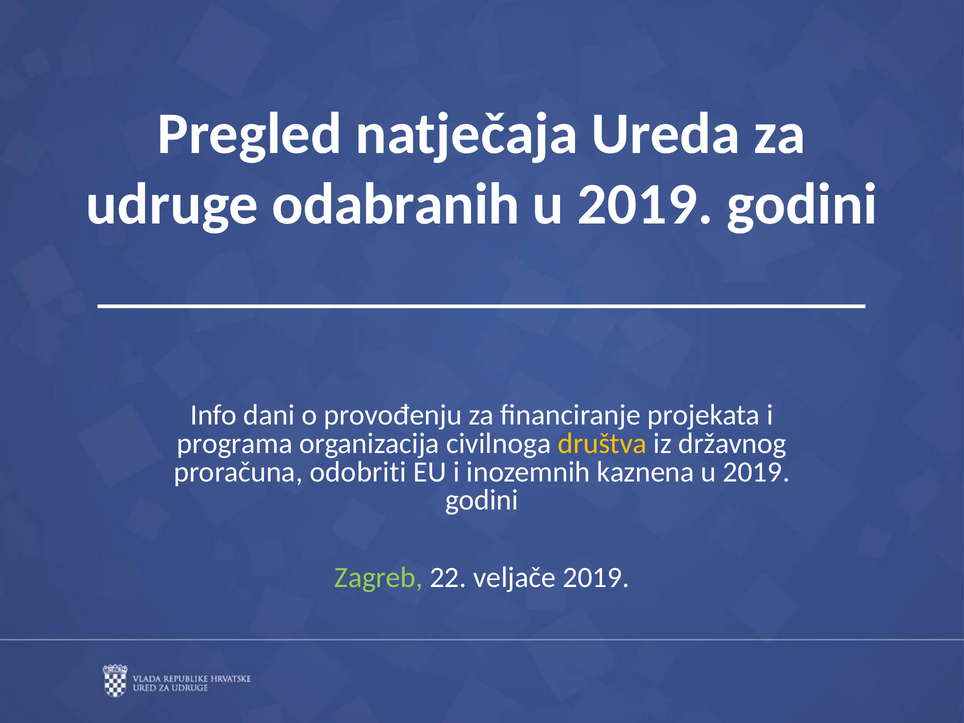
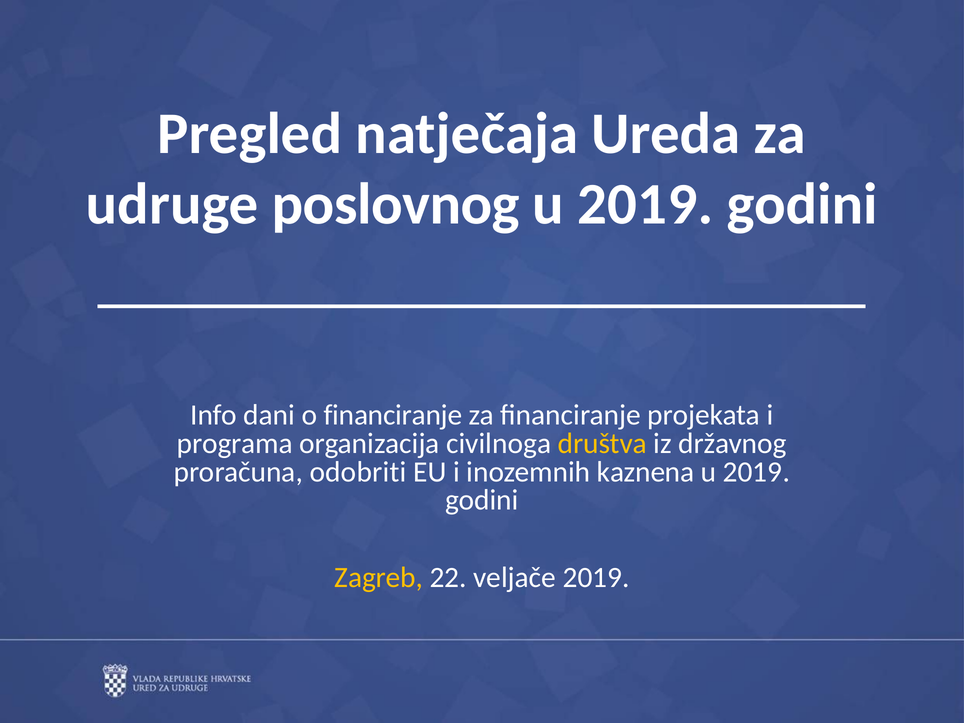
odabranih: odabranih -> poslovnog (396, 204)
o provođenju: provođenju -> financiranje (393, 415)
Zagreb colour: light green -> yellow (379, 577)
